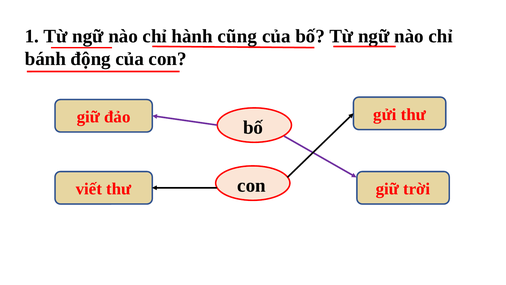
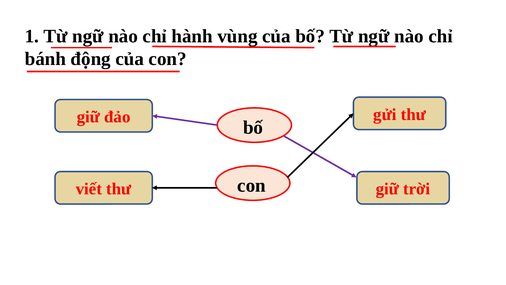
cũng: cũng -> vùng (237, 36)
